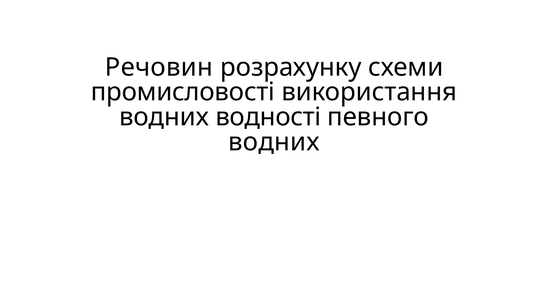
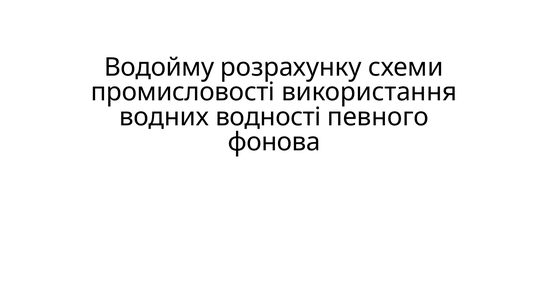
Речовин: Речовин -> Водойму (159, 67)
водних: водних -> фонова (274, 142)
